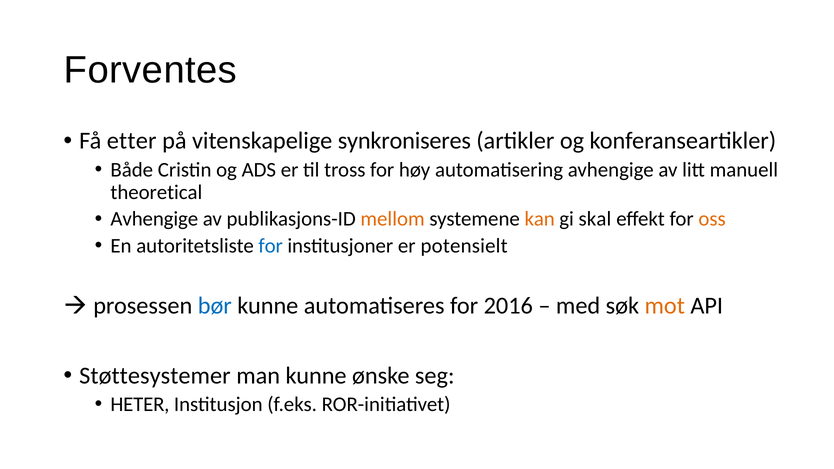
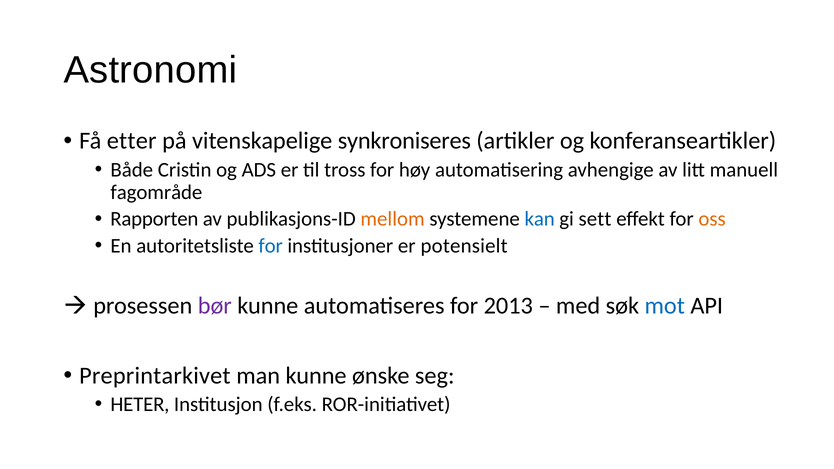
Forventes: Forventes -> Astronomi (151, 70)
theoretical: theoretical -> fagområde (156, 192)
Avhengige: Avhengige -> Rapporten (154, 219)
kan colour: orange -> blue (540, 219)
skal: skal -> sett (595, 219)
bør colour: blue -> purple (215, 306)
2016: 2016 -> 2013 (508, 306)
mot colour: orange -> blue (665, 306)
Støttesystemer: Støttesystemer -> Preprintarkivet (155, 376)
